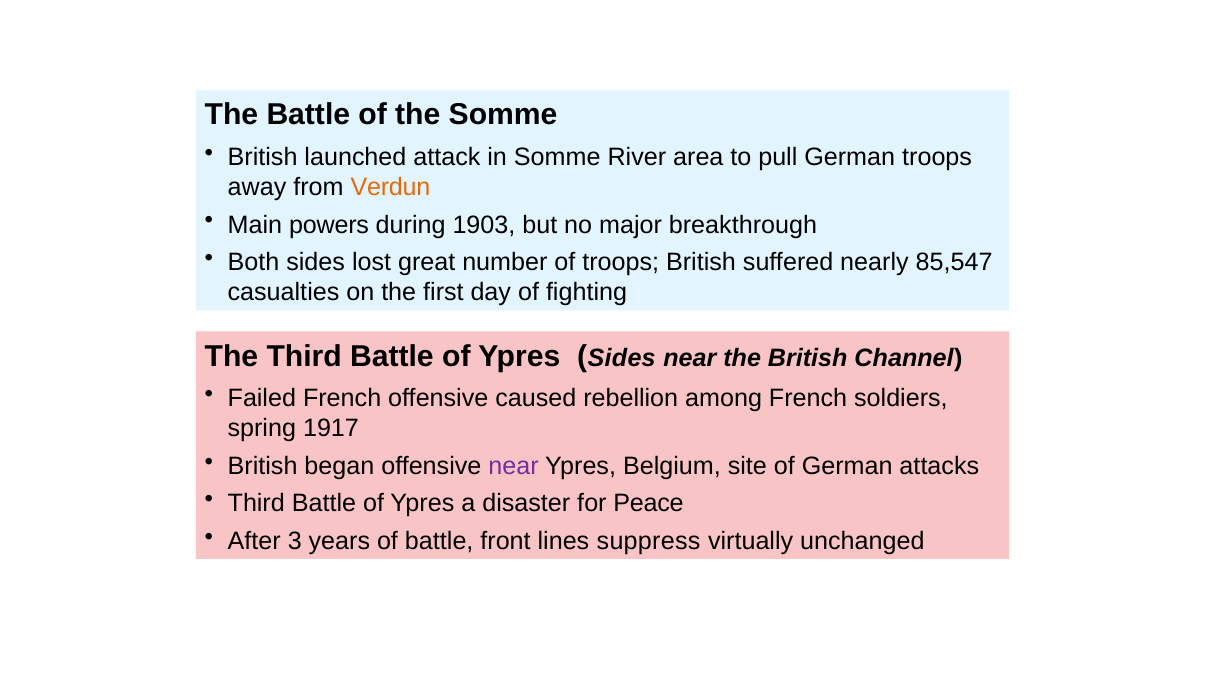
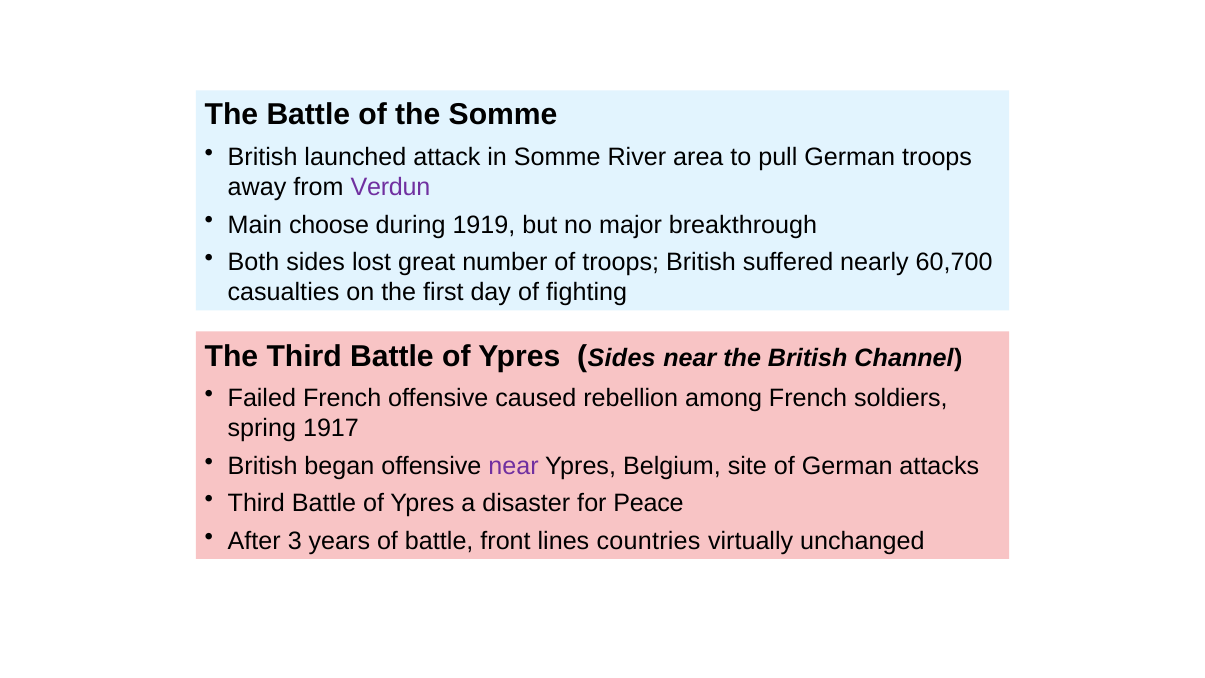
Verdun colour: orange -> purple (390, 187)
powers: powers -> choose (329, 225)
1903: 1903 -> 1919 (484, 225)
85,547: 85,547 -> 60,700 (954, 262)
suppress: suppress -> countries (649, 541)
